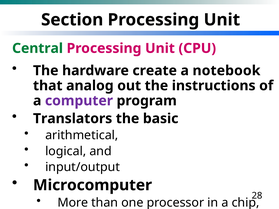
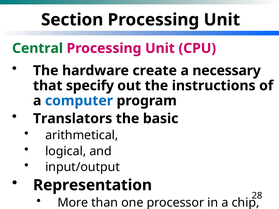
notebook: notebook -> necessary (227, 71)
analog: analog -> specify (90, 86)
computer colour: purple -> blue (79, 101)
Microcomputer: Microcomputer -> Representation (93, 185)
